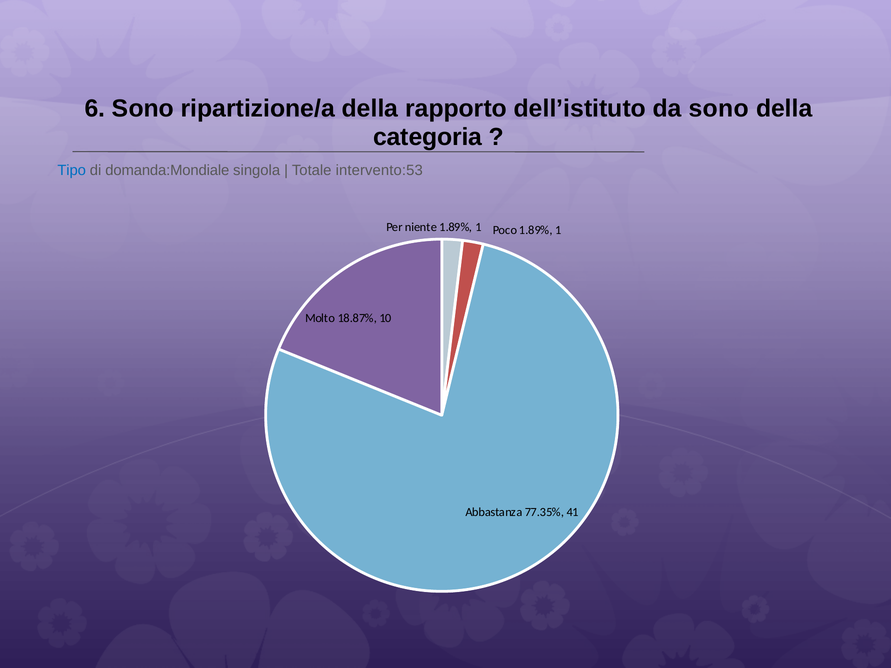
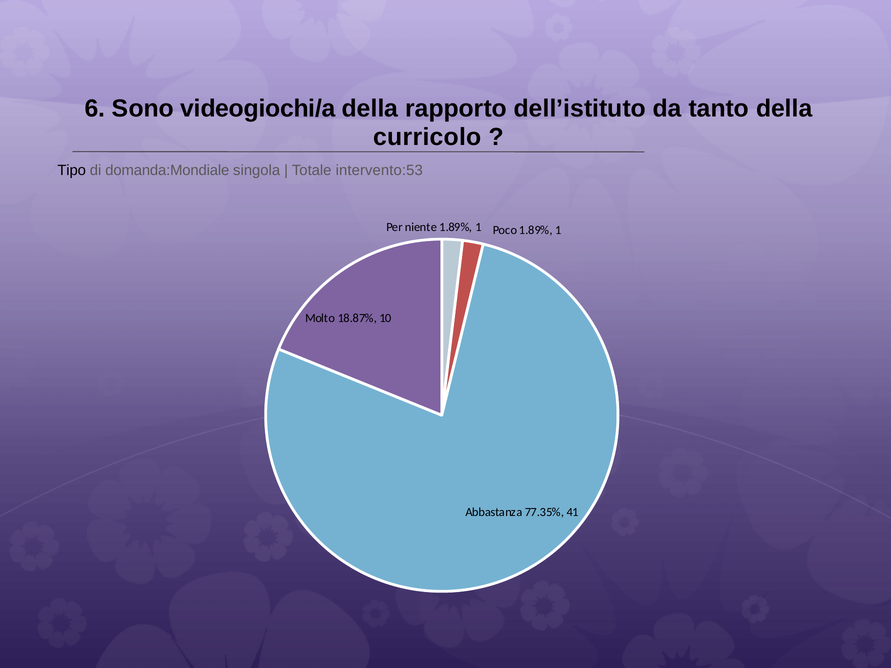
ripartizione/a: ripartizione/a -> videogiochi/a (258, 109)
da sono: sono -> tanto (719, 109)
categoria: categoria -> curricolo (427, 137)
Tipo colour: blue -> black (72, 170)
